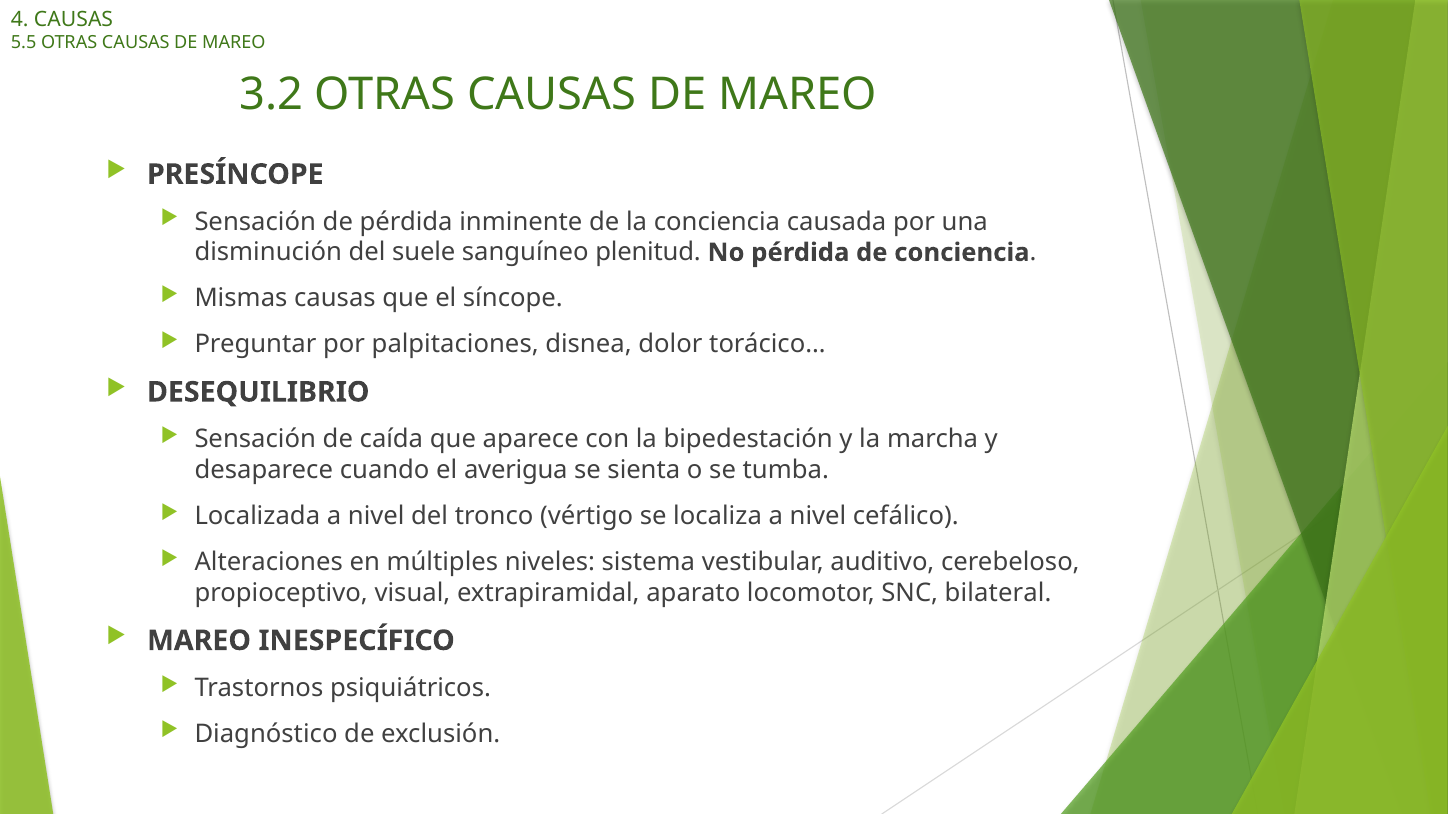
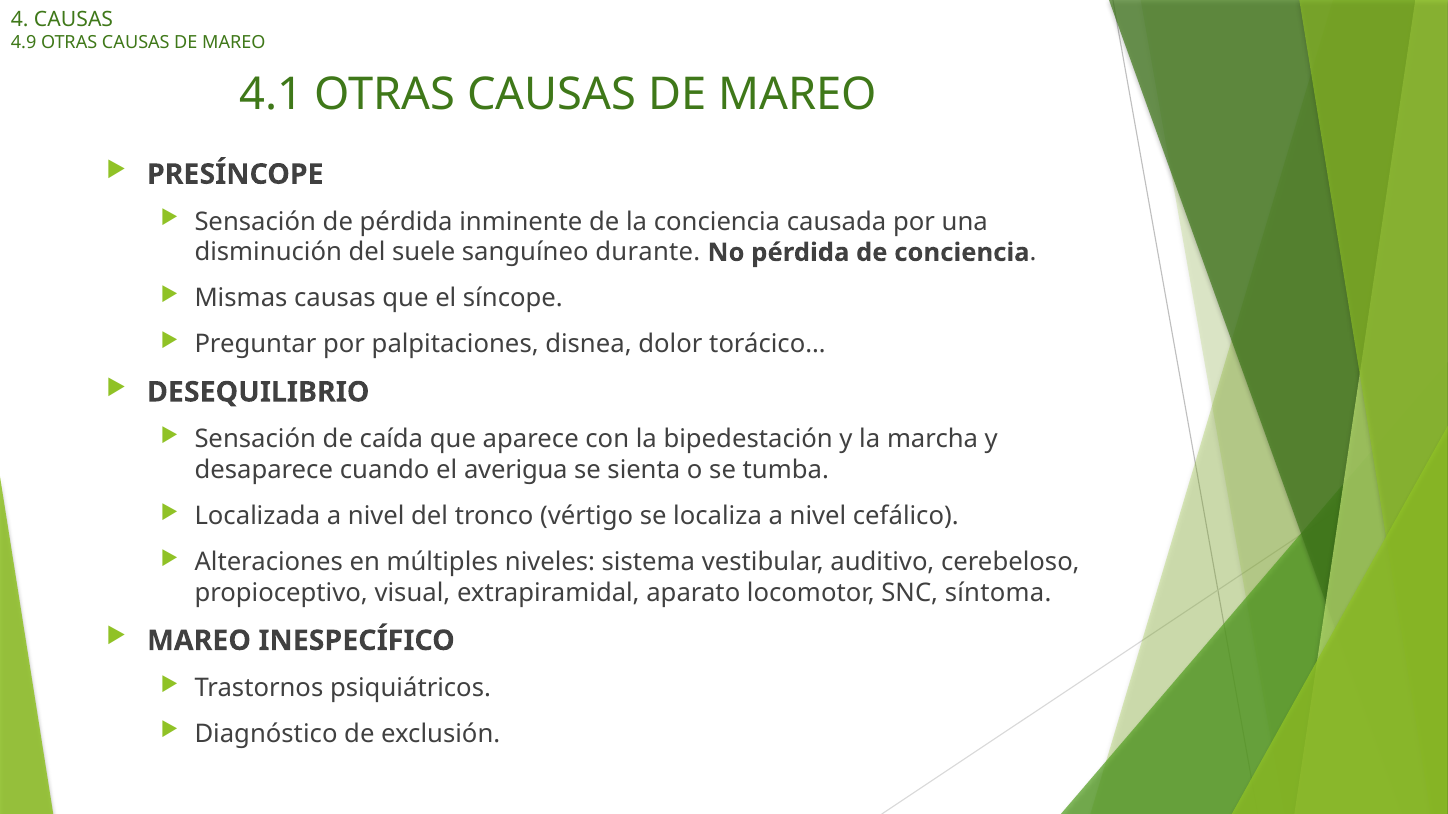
5.5: 5.5 -> 4.9 (24, 43)
3.2: 3.2 -> 4.1 (271, 95)
plenitud: plenitud -> durante (648, 253)
bilateral: bilateral -> síntoma (998, 593)
